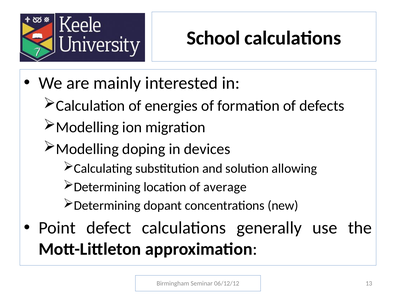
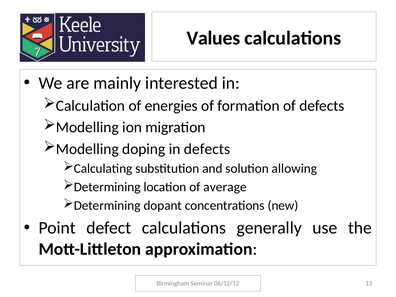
School: School -> Values (213, 38)
in devices: devices -> defects (207, 149)
